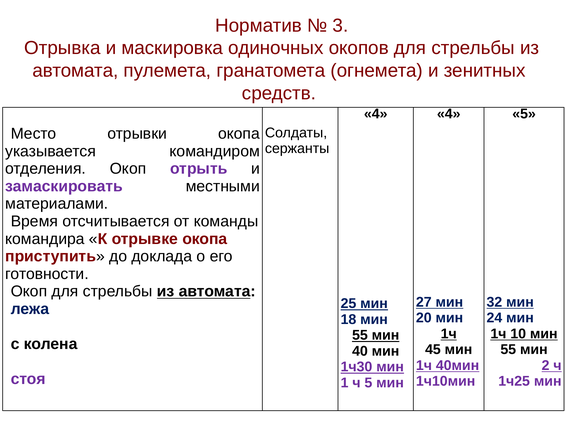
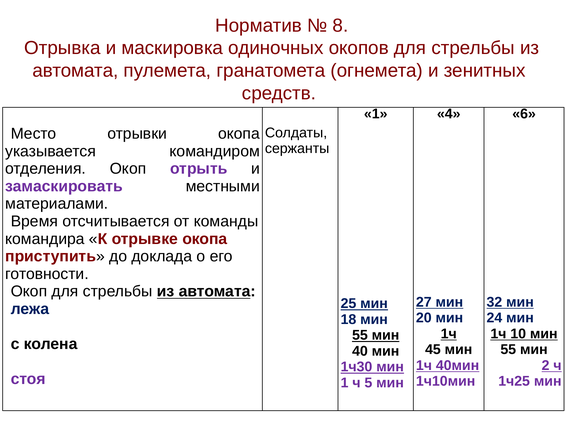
3: 3 -> 8 (340, 25)
4: 4 -> 1 (376, 114)
5: 5 -> 6 (524, 114)
